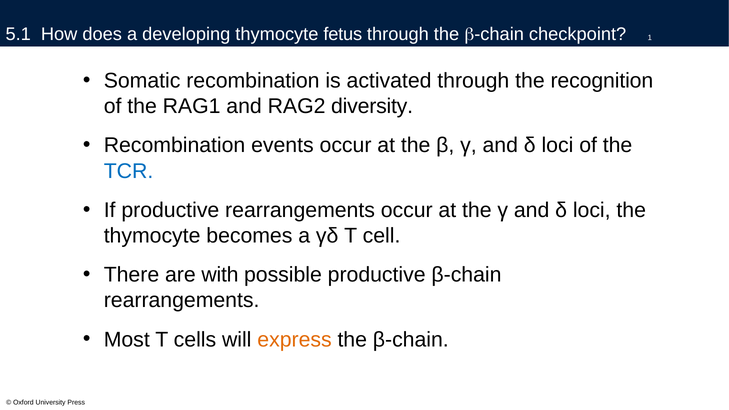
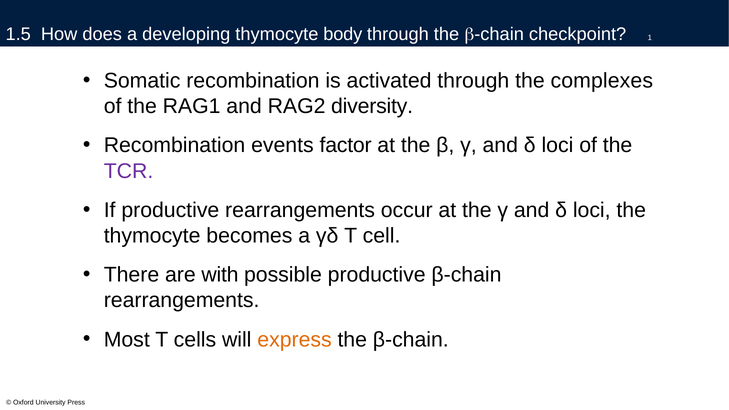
5.1: 5.1 -> 1.5 (18, 34)
fetus: fetus -> body (343, 34)
recognition: recognition -> complexes (602, 81)
events occur: occur -> factor (346, 145)
TCR colour: blue -> purple (129, 171)
